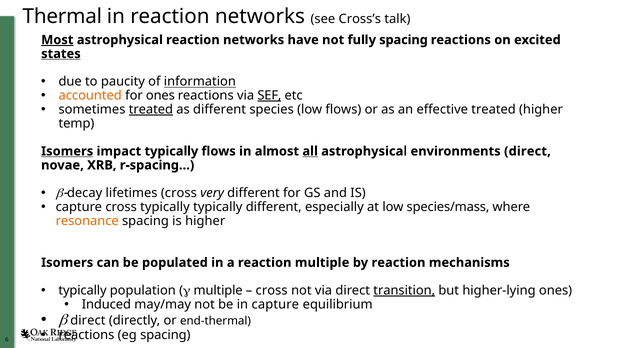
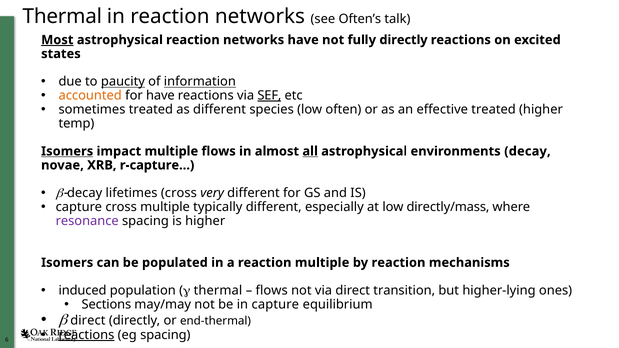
Cross’s: Cross’s -> Often’s (360, 19)
fully spacing: spacing -> directly (403, 40)
states underline: present -> none (61, 54)
paucity underline: none -> present (123, 82)
for ones: ones -> have (160, 96)
treated underline: present -> none (151, 110)
low flows: flows -> often (343, 110)
impact typically: typically -> multiple (171, 151)
environments direct: direct -> decay (527, 151)
r-spacing…: r-spacing… -> r-capture… (157, 165)
cross typically: typically -> multiple (165, 207)
species/mass: species/mass -> directly/mass (448, 207)
resonance colour: orange -> purple (87, 221)
typically: typically -> induced (83, 291)
g multiple: multiple -> thermal (218, 291)
cross: cross -> flows (272, 291)
transition underline: present -> none (404, 291)
Induced: Induced -> Sections (106, 305)
reactions underline: none -> present (86, 335)
